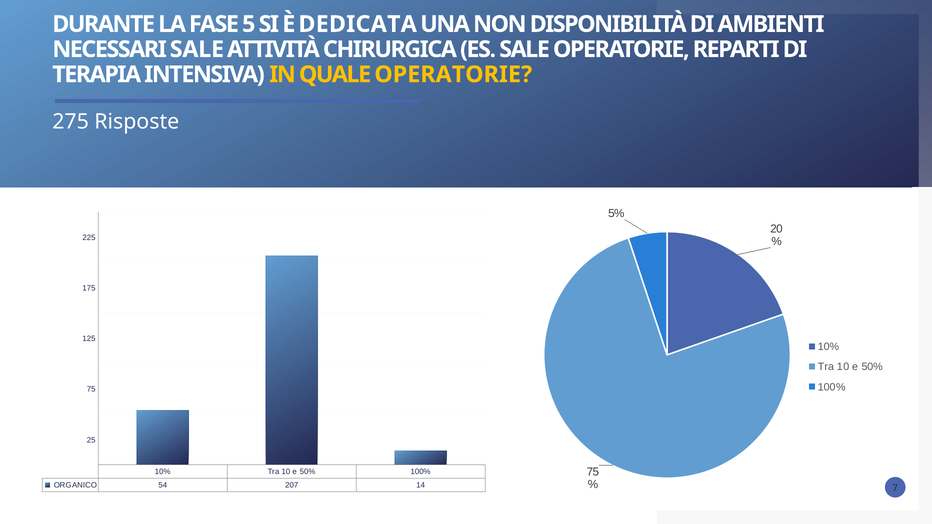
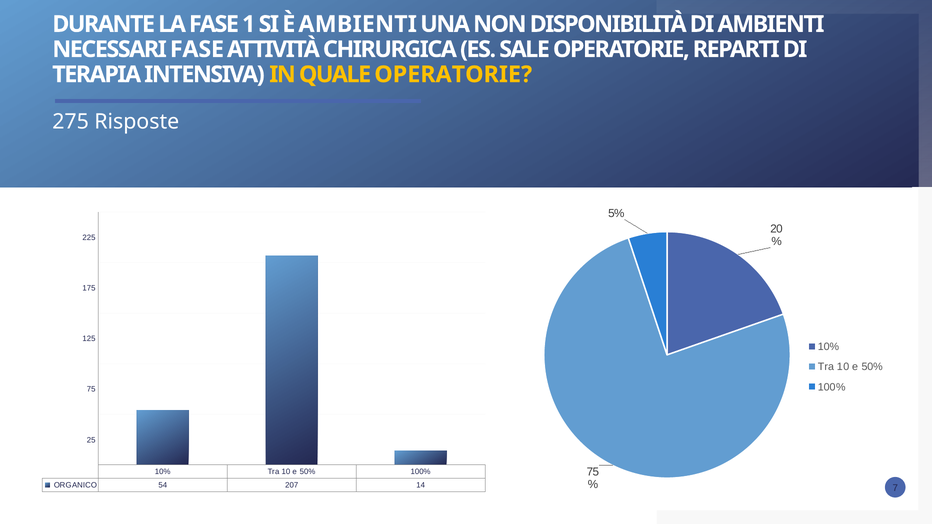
5: 5 -> 1 (249, 24)
È DEDICATA: DEDICATA -> AMBIENTI (358, 24)
NECESSARI SALE: SALE -> FASE (197, 49)
